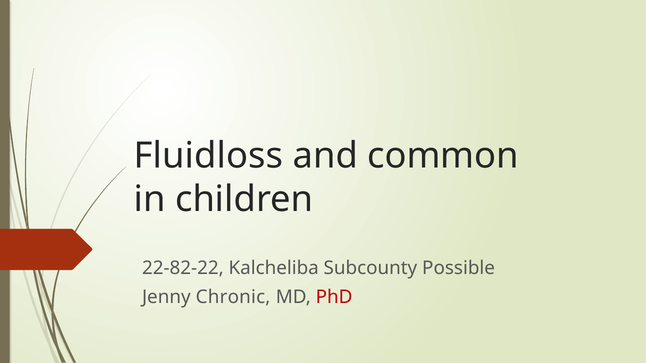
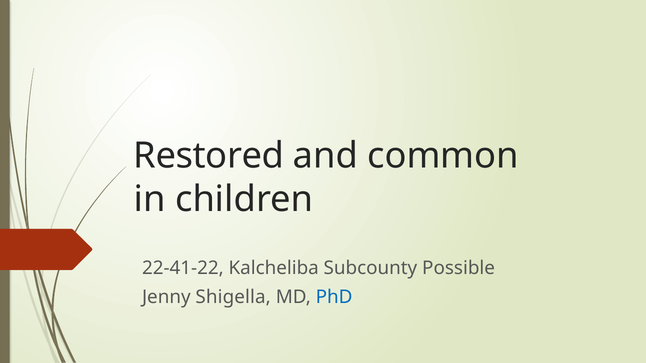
Fluidloss: Fluidloss -> Restored (209, 156)
22-82-22: 22-82-22 -> 22-41-22 (183, 268)
Chronic: Chronic -> Shigella (233, 297)
PhD colour: red -> blue (334, 297)
